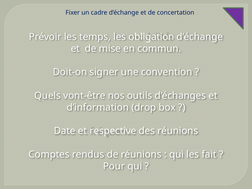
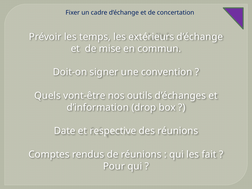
obligation: obligation -> extérieurs (151, 37)
